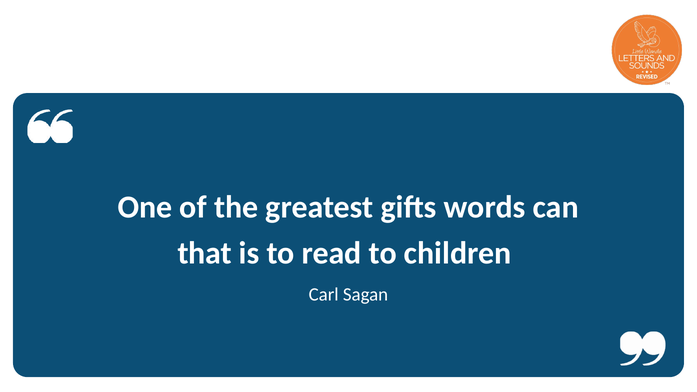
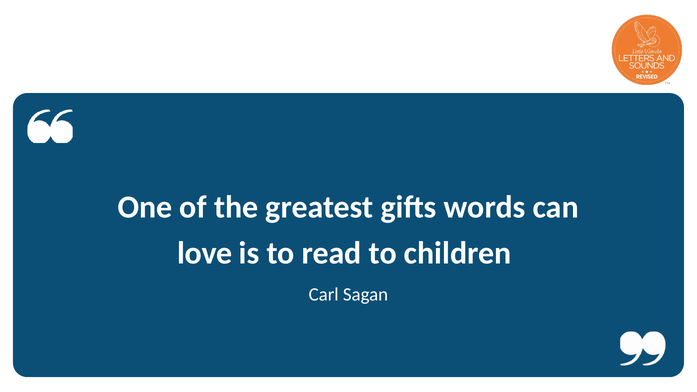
that: that -> love (205, 253)
